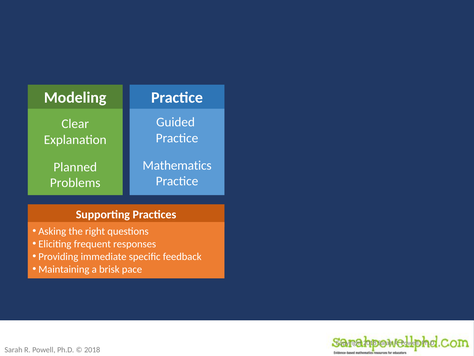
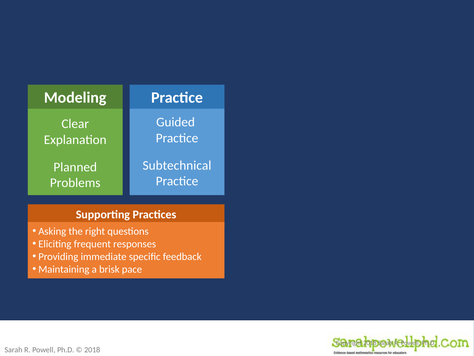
Mathematics: Mathematics -> Subtechnical (177, 165)
